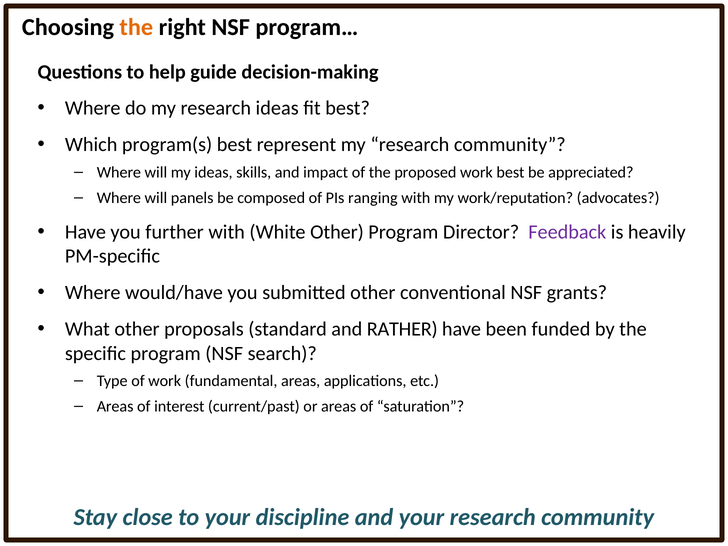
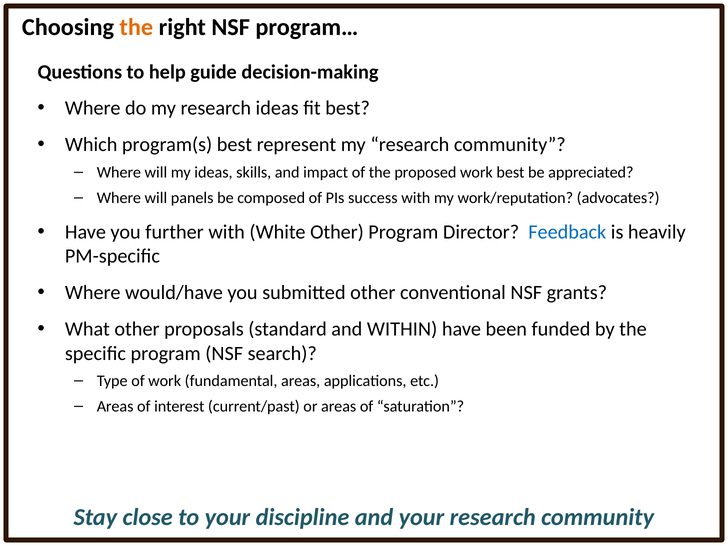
ranging: ranging -> success (373, 198)
Feedback colour: purple -> blue (567, 232)
RATHER: RATHER -> WITHIN (402, 329)
